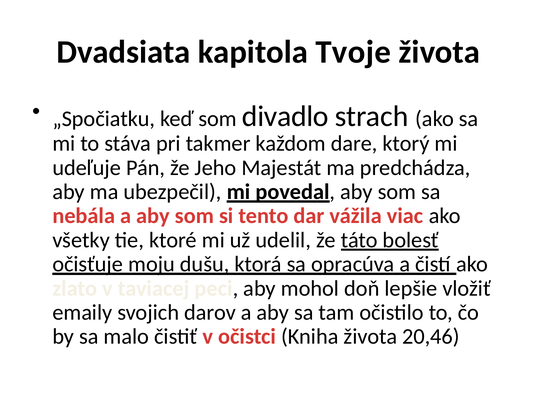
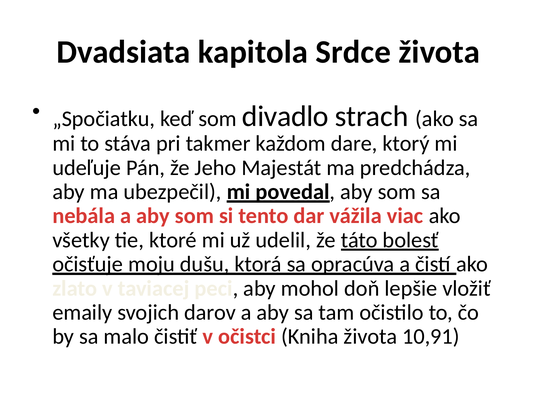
Tvoje: Tvoje -> Srdce (353, 52)
20,46: 20,46 -> 10,91 (431, 337)
